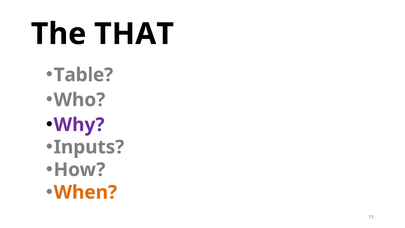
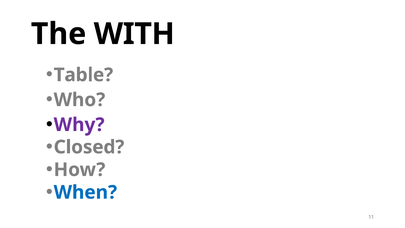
THAT: THAT -> WITH (134, 34)
Inputs: Inputs -> Closed (89, 147)
When colour: orange -> blue (85, 192)
